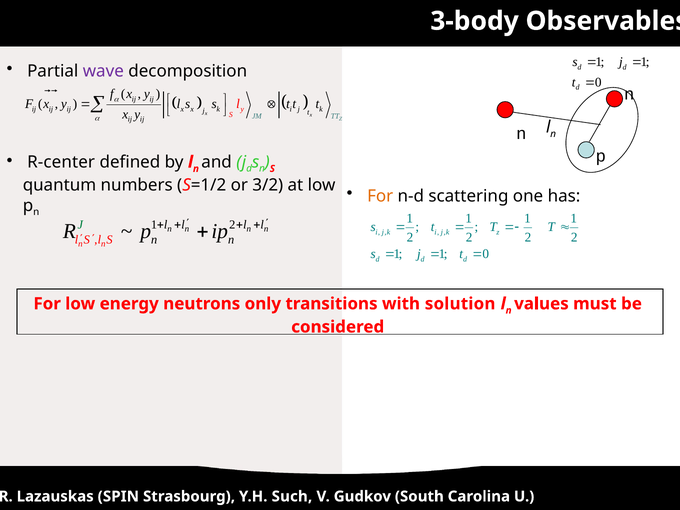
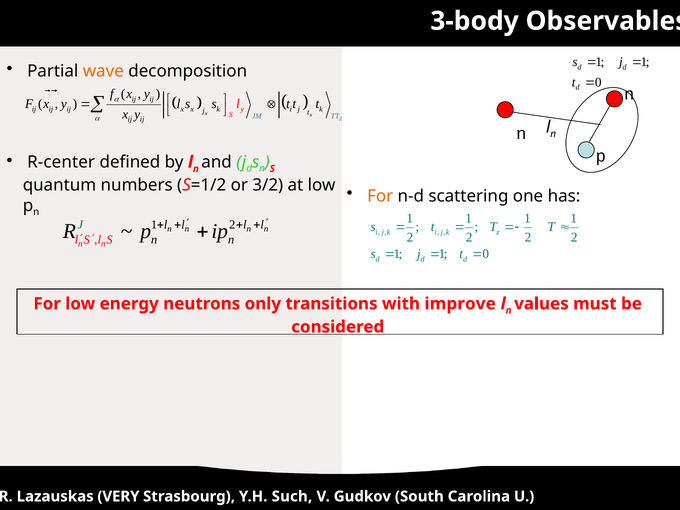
wave colour: purple -> orange (103, 71)
solution: solution -> improve (460, 304)
SPIN: SPIN -> VERY (118, 496)
